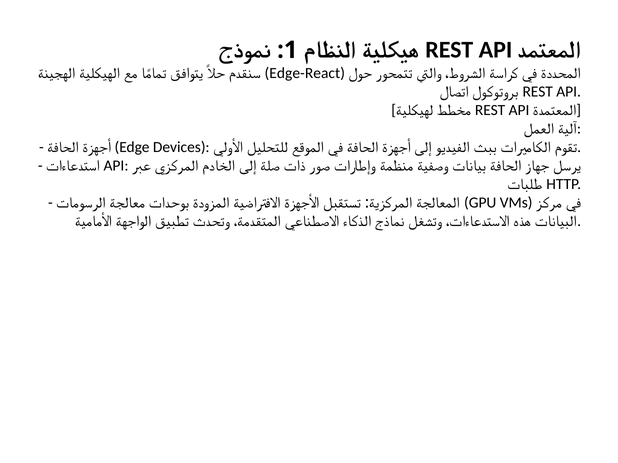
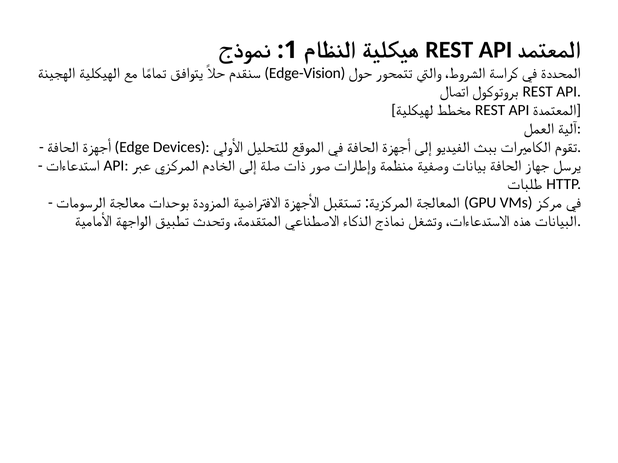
Edge-React: Edge-React -> Edge-Vision (305, 73)
